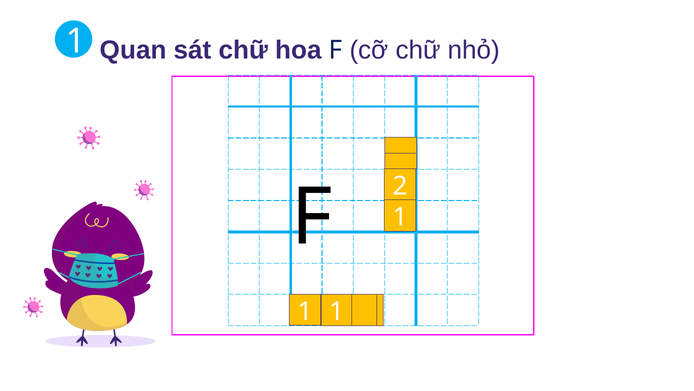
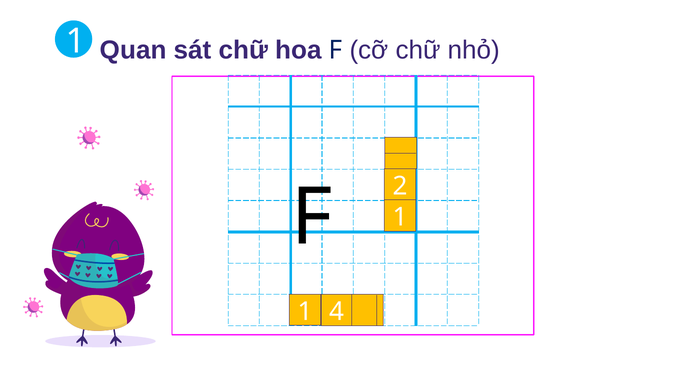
1: 1 -> 4 (337, 312)
